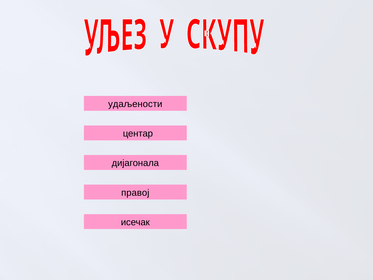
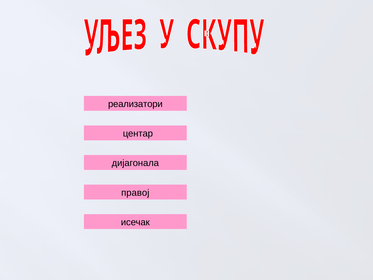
удаљености: удаљености -> реализатори (135, 104)
